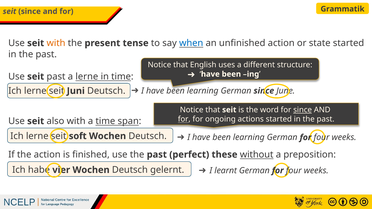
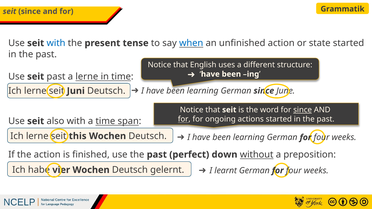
with colour: orange -> blue (56, 43)
soft: soft -> this (78, 136)
these: these -> down (225, 155)
